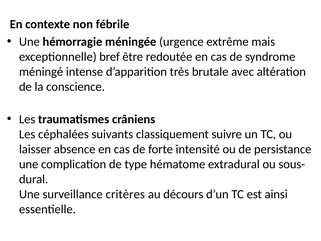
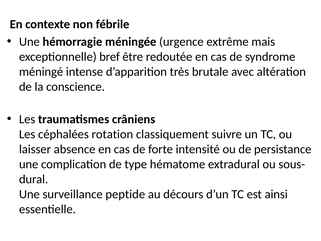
suivants: suivants -> rotation (112, 134)
critères: critères -> peptide (125, 194)
